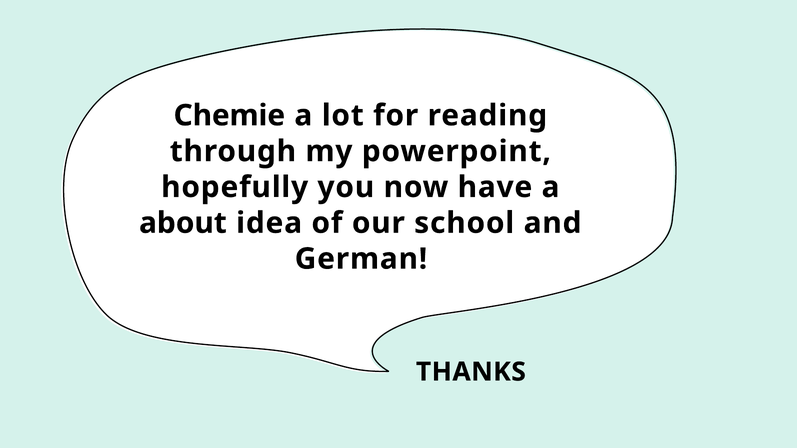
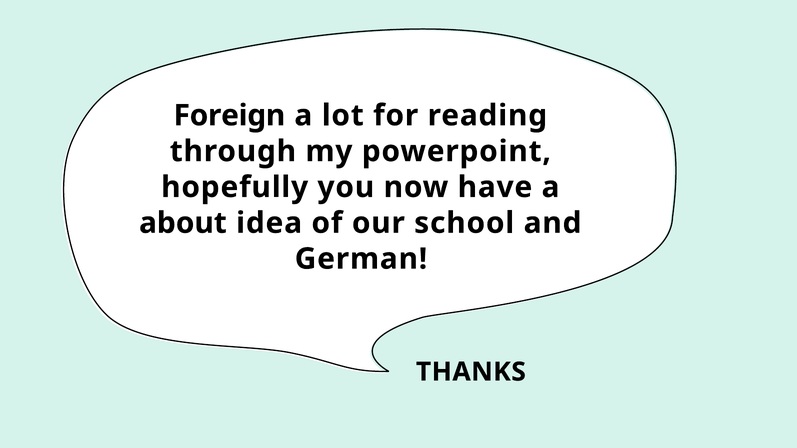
Chemie: Chemie -> Foreign (229, 116)
